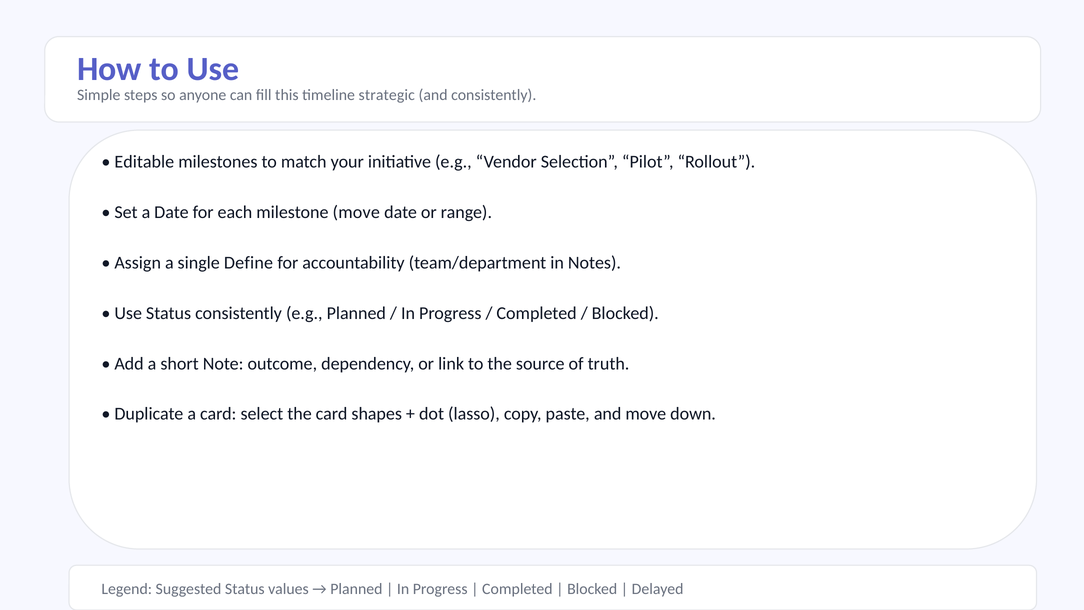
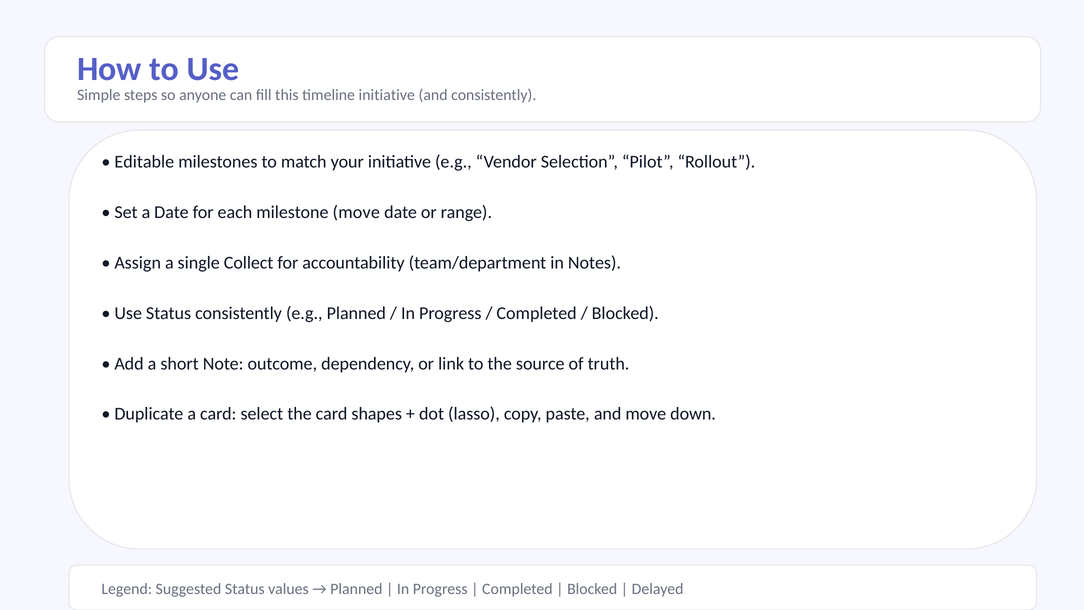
timeline strategic: strategic -> initiative (387, 95)
Define: Define -> Collect (249, 263)
